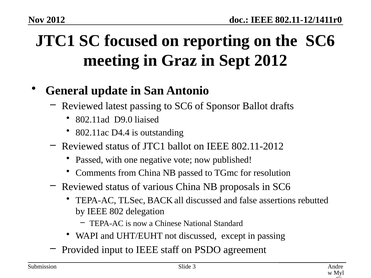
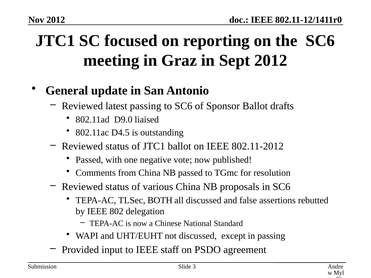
D4.4: D4.4 -> D4.5 (120, 133)
BACK: BACK -> BOTH (160, 200)
